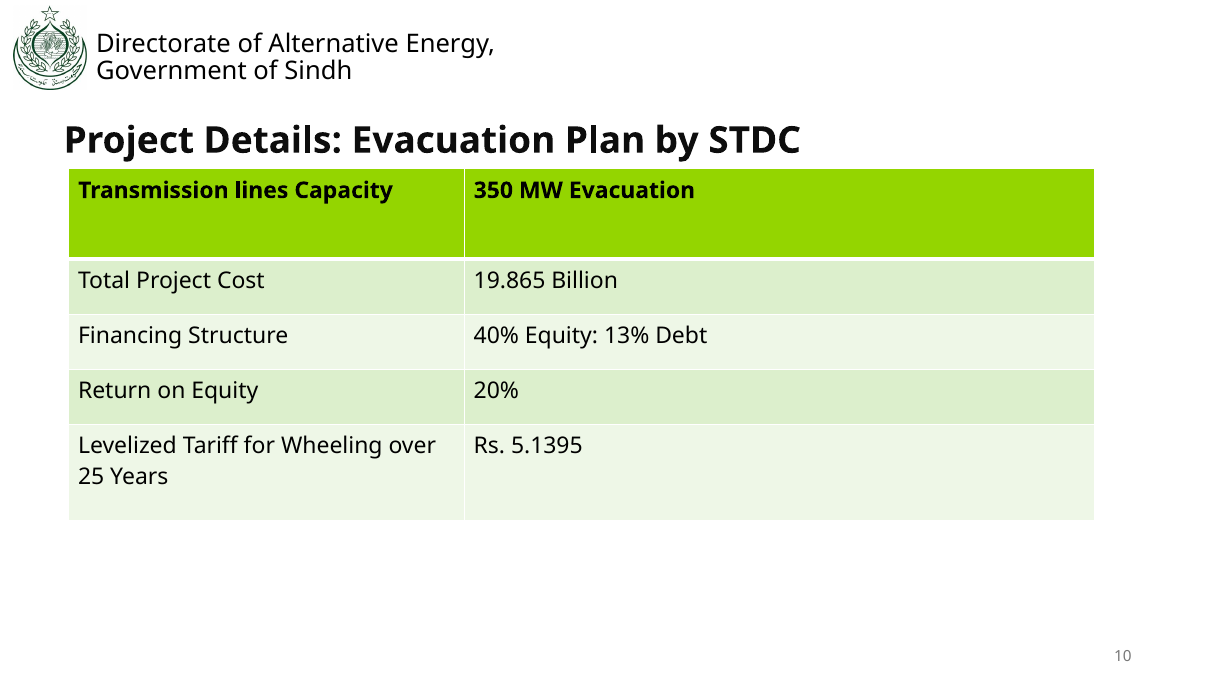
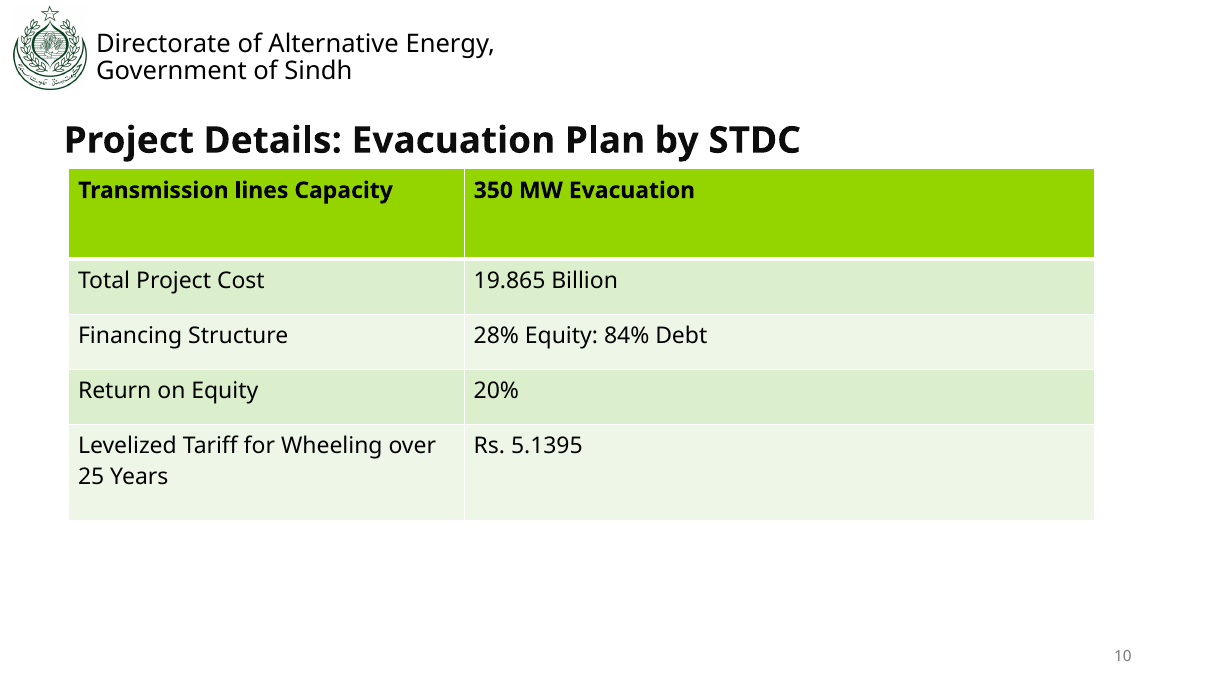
40%: 40% -> 28% (496, 336)
13%: 13% -> 84% (627, 336)
